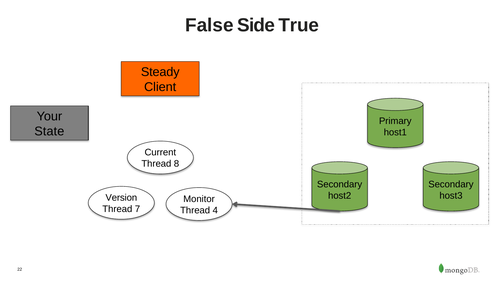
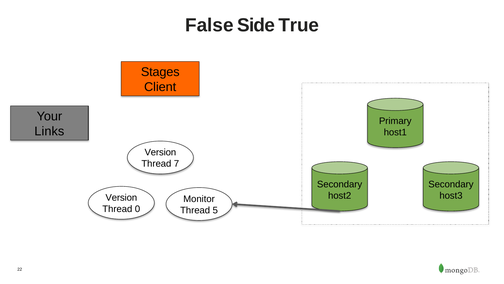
Steady: Steady -> Stages (160, 72)
State: State -> Links (49, 131)
Current: Current -> Version (160, 152)
8: 8 -> 7 (177, 164)
7: 7 -> 0 (137, 209)
4: 4 -> 5 (215, 210)
